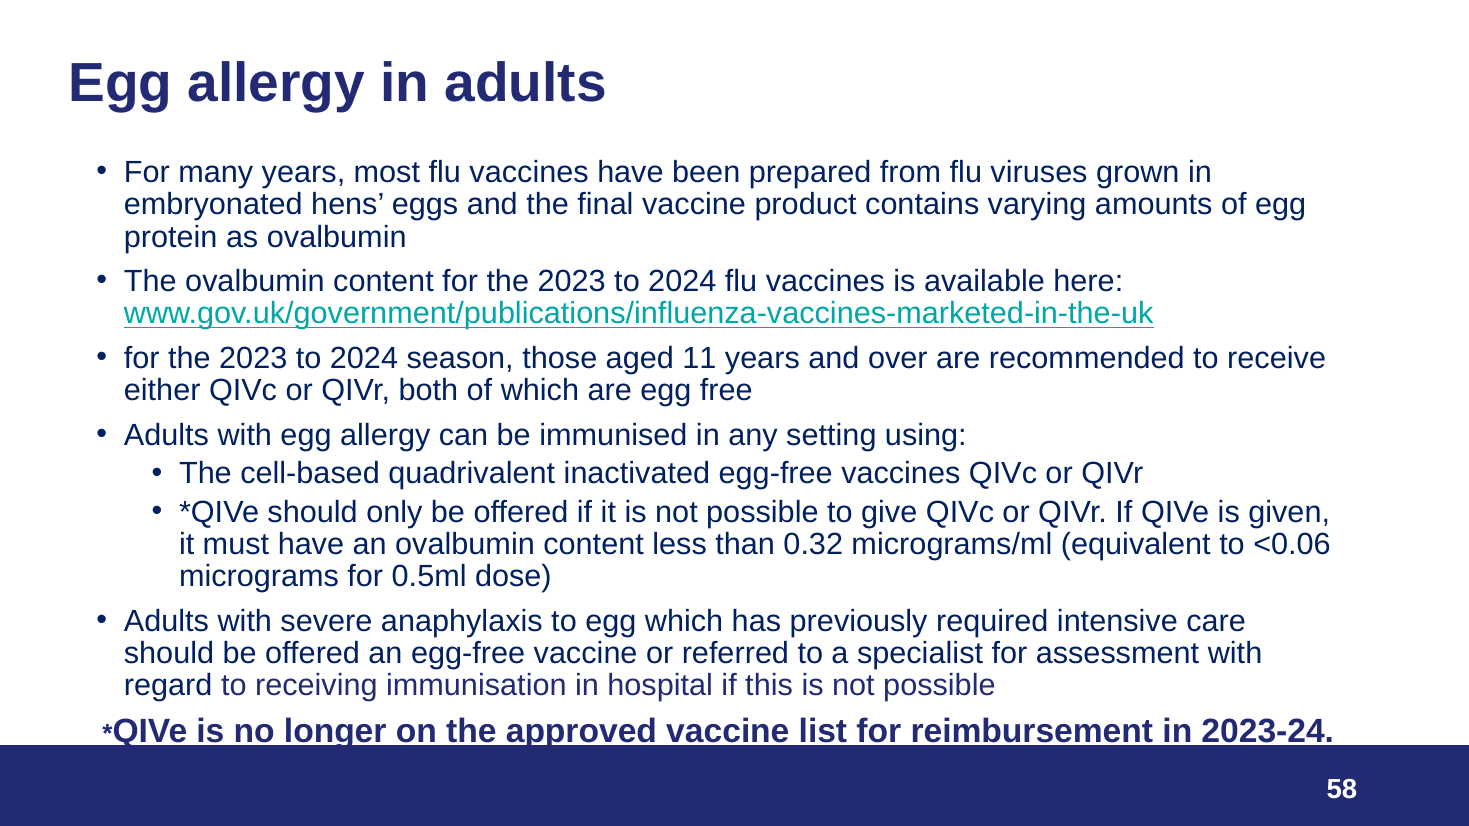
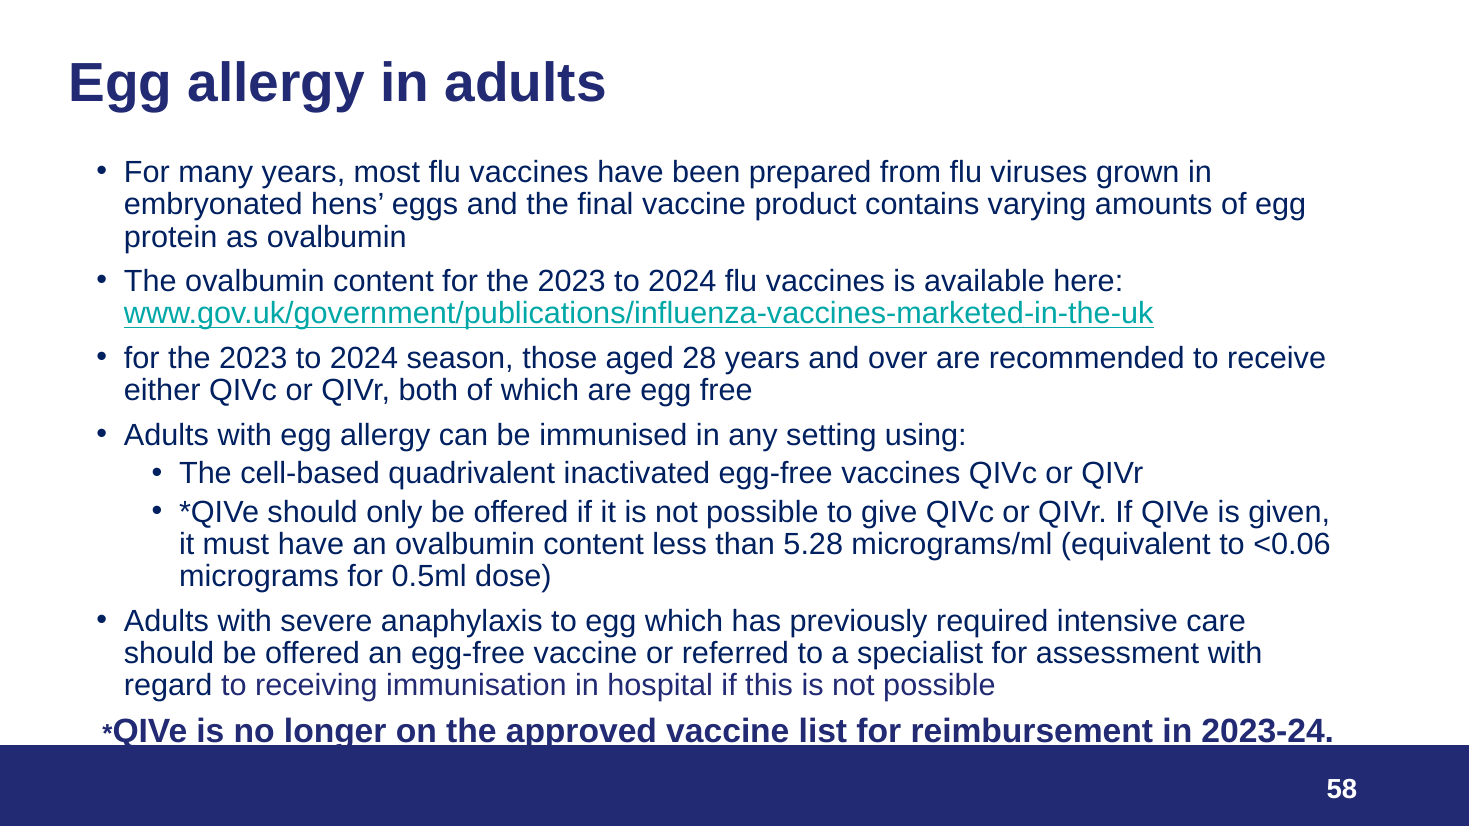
11: 11 -> 28 (699, 359)
0.32: 0.32 -> 5.28 (813, 544)
